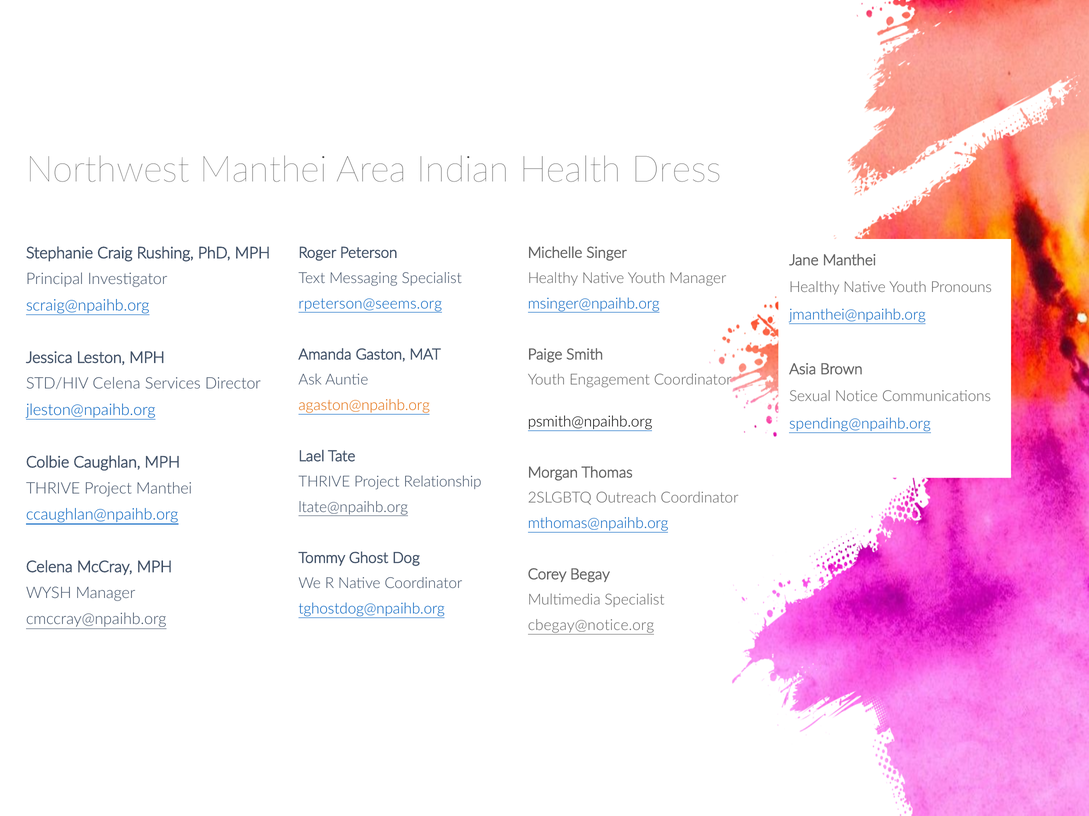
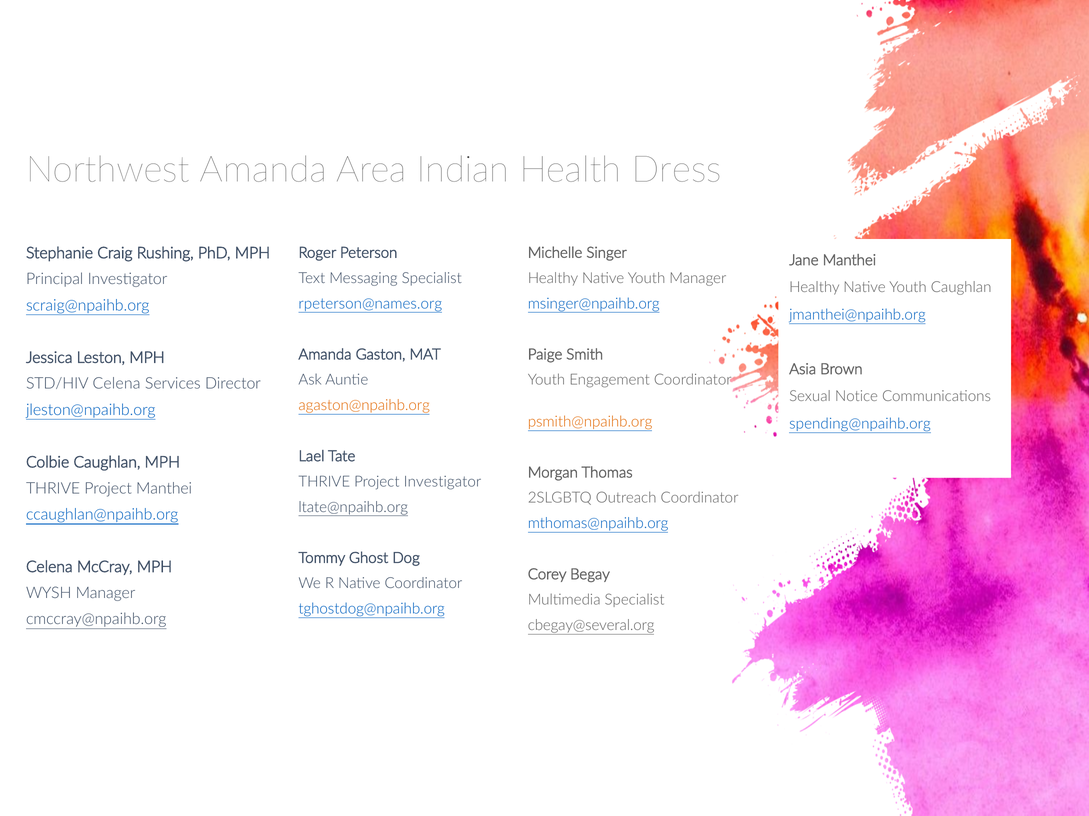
Northwest Manthei: Manthei -> Amanda (263, 170)
Youth Pronouns: Pronouns -> Caughlan (961, 288)
rpeterson@seems.org: rpeterson@seems.org -> rpeterson@names.org (370, 304)
psmith@npaihb.org colour: black -> orange (590, 422)
Project Relationship: Relationship -> Investigator (442, 482)
cbegay@notice.org: cbegay@notice.org -> cbegay@several.org (591, 626)
